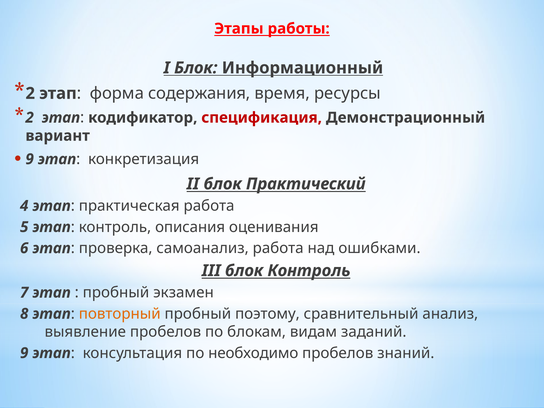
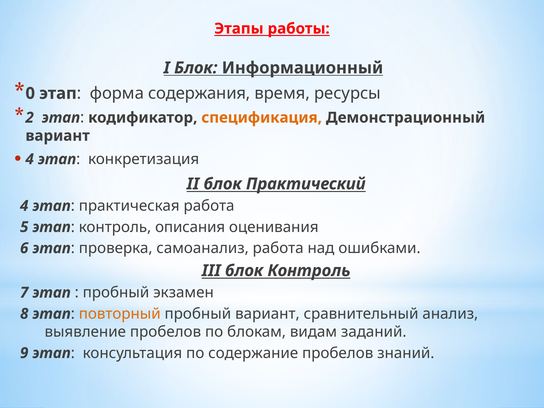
2: 2 -> 0 (30, 93)
спецификация colour: red -> orange (262, 118)
9: 9 -> 4 (30, 159)
пробный поэтому: поэтому -> вариант (267, 314)
необходимо: необходимо -> содержание (253, 353)
